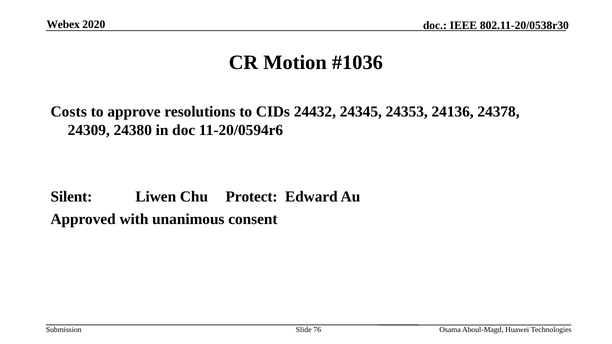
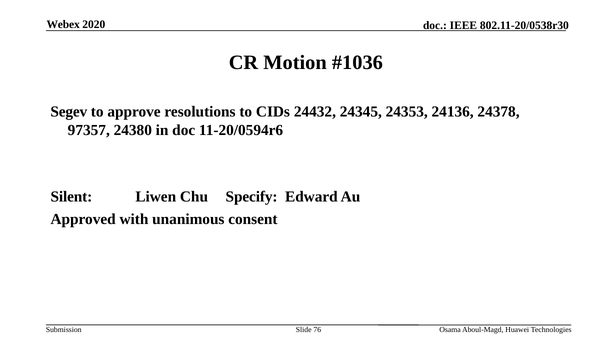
Costs: Costs -> Segev (69, 112)
24309: 24309 -> 97357 (89, 130)
Protect: Protect -> Specify (252, 197)
